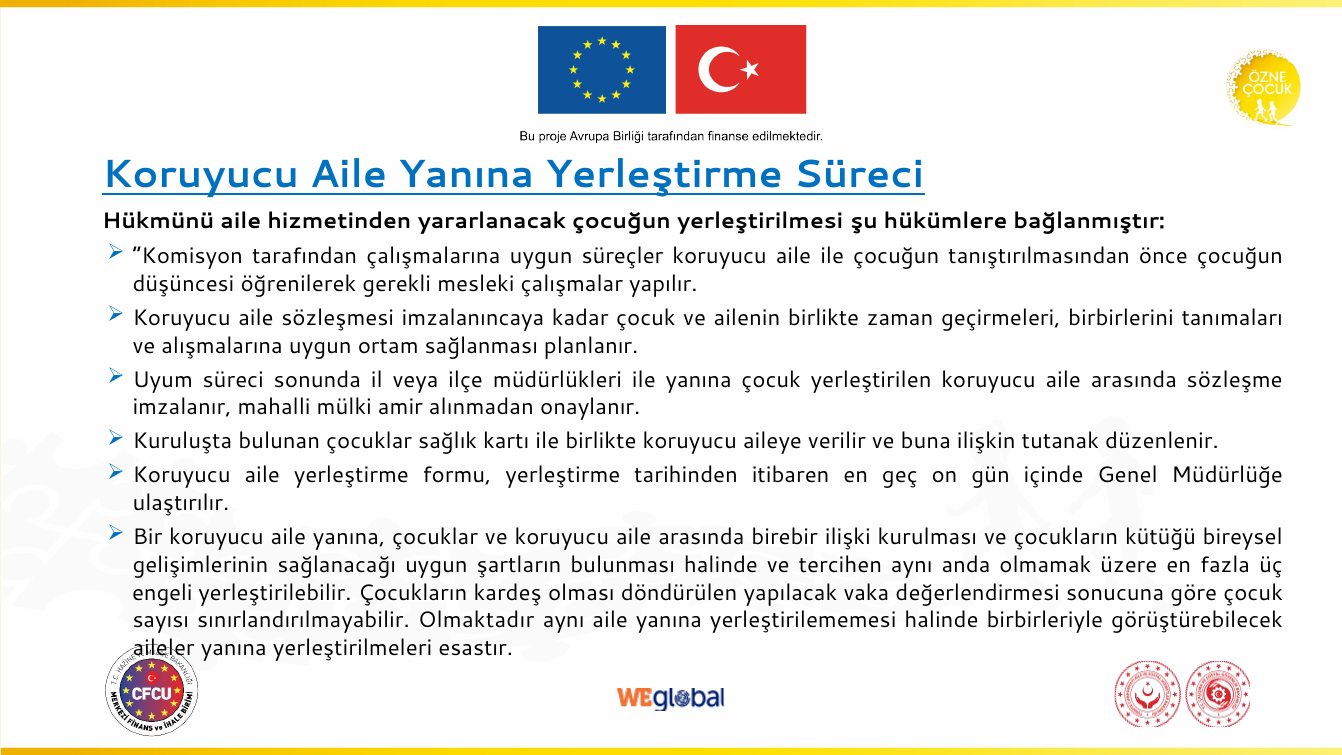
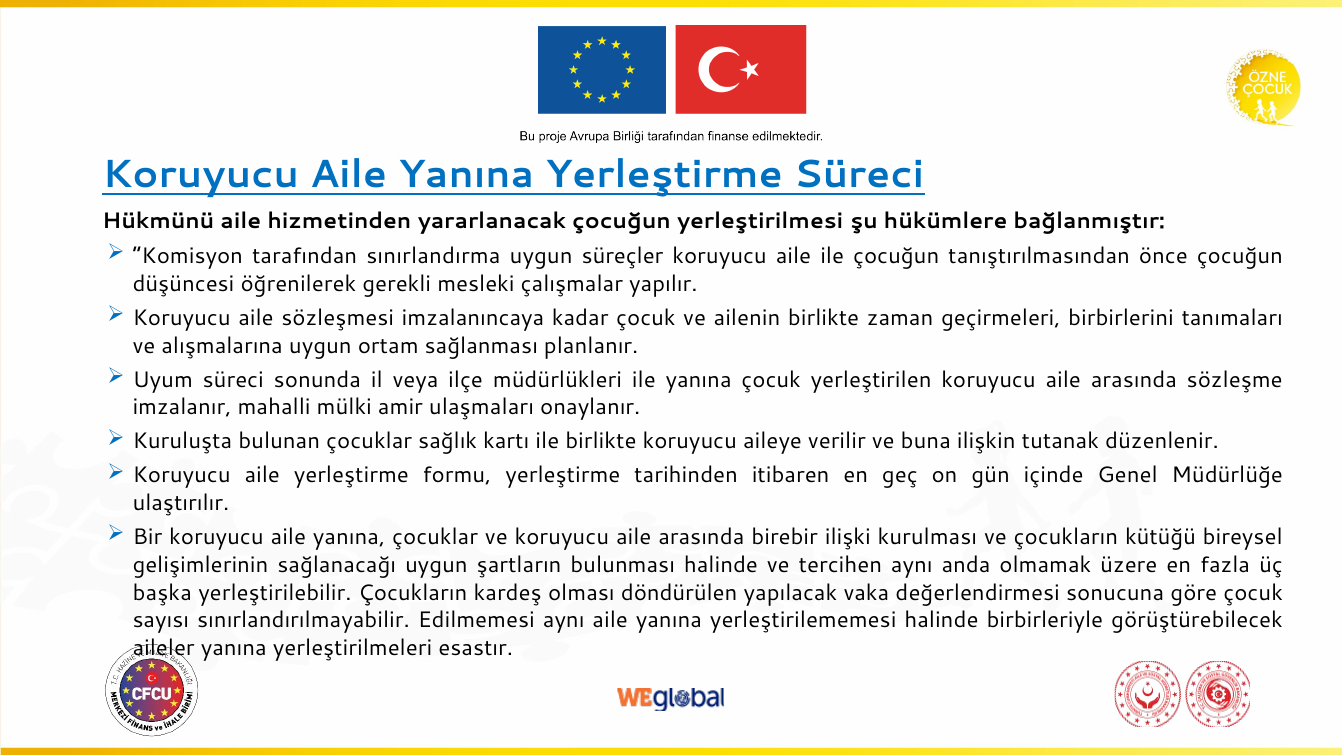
çalışmalarına: çalışmalarına -> sınırlandırma (433, 256)
alınmadan: alınmadan -> ulaşmaları (481, 407)
engeli: engeli -> başka (162, 593)
Olmaktadır: Olmaktadır -> Edilmemesi (476, 620)
